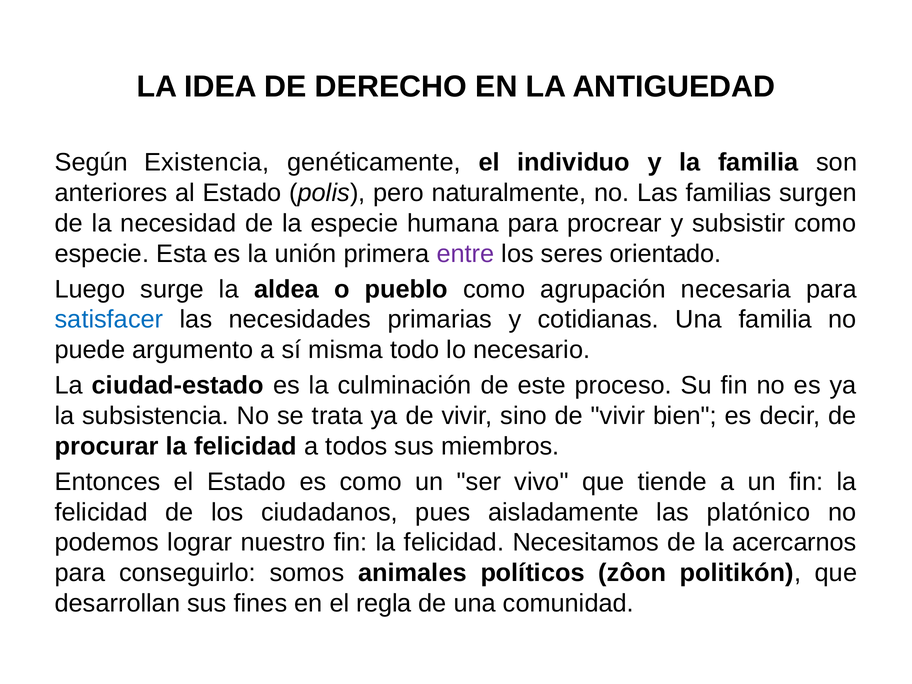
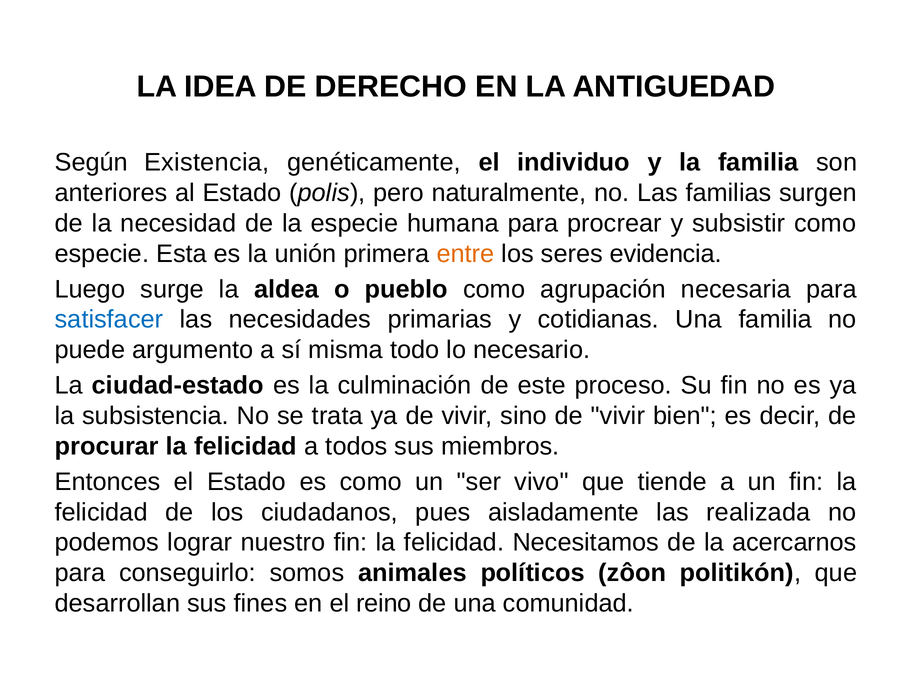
entre colour: purple -> orange (465, 254)
orientado: orientado -> evidencia (666, 254)
platónico: platónico -> realizada (758, 512)
regla: regla -> reino (384, 603)
